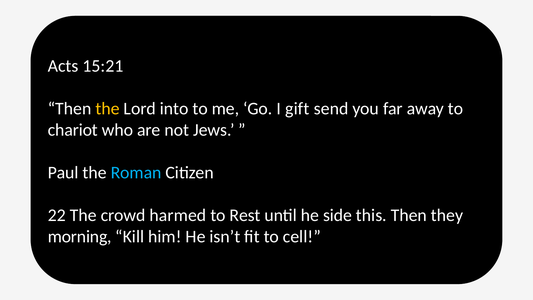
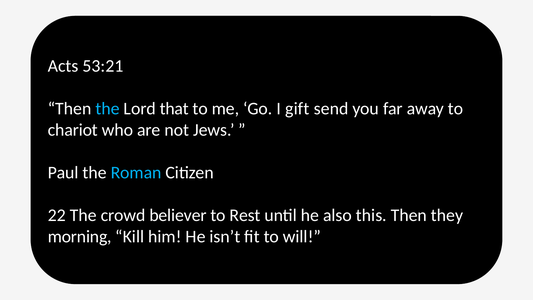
15:21: 15:21 -> 53:21 (103, 66)
the colour: yellow -> light blue (108, 108)
into: into -> that (174, 108)
harmed: harmed -> believer (178, 215)
side: side -> also (337, 215)
cell: cell -> will (302, 236)
